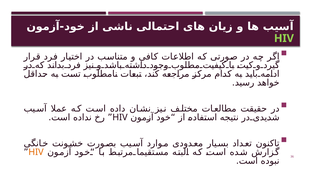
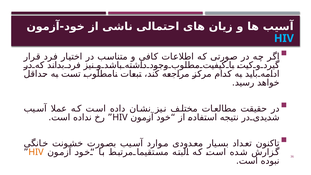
HIV colour: light green -> light blue (284, 38)
